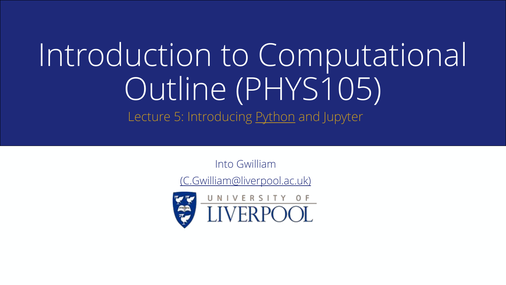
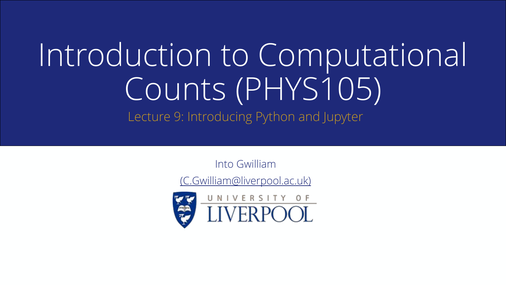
Outline: Outline -> Counts (175, 90)
5: 5 -> 9 (179, 117)
Python underline: present -> none (275, 117)
